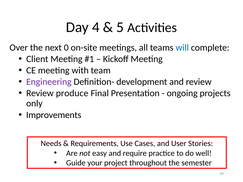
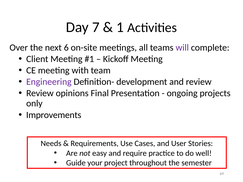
4: 4 -> 7 (96, 27)
5: 5 -> 1 (120, 27)
0: 0 -> 6 (66, 48)
will colour: blue -> purple (182, 48)
produce: produce -> opinions (72, 93)
